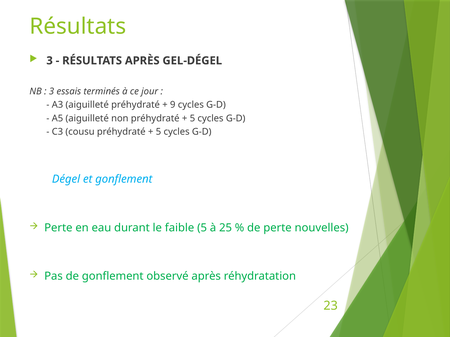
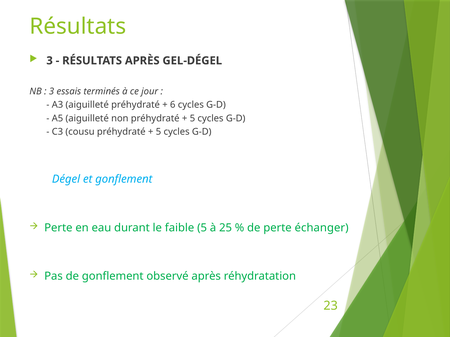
9: 9 -> 6 (173, 105)
nouvelles: nouvelles -> échanger (322, 228)
